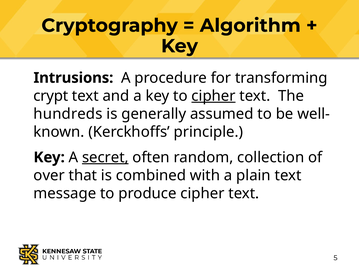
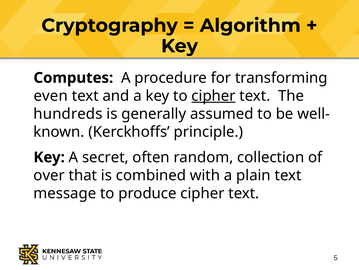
Intrusions: Intrusions -> Computes (73, 78)
crypt: crypt -> even (51, 96)
secret underline: present -> none (105, 157)
